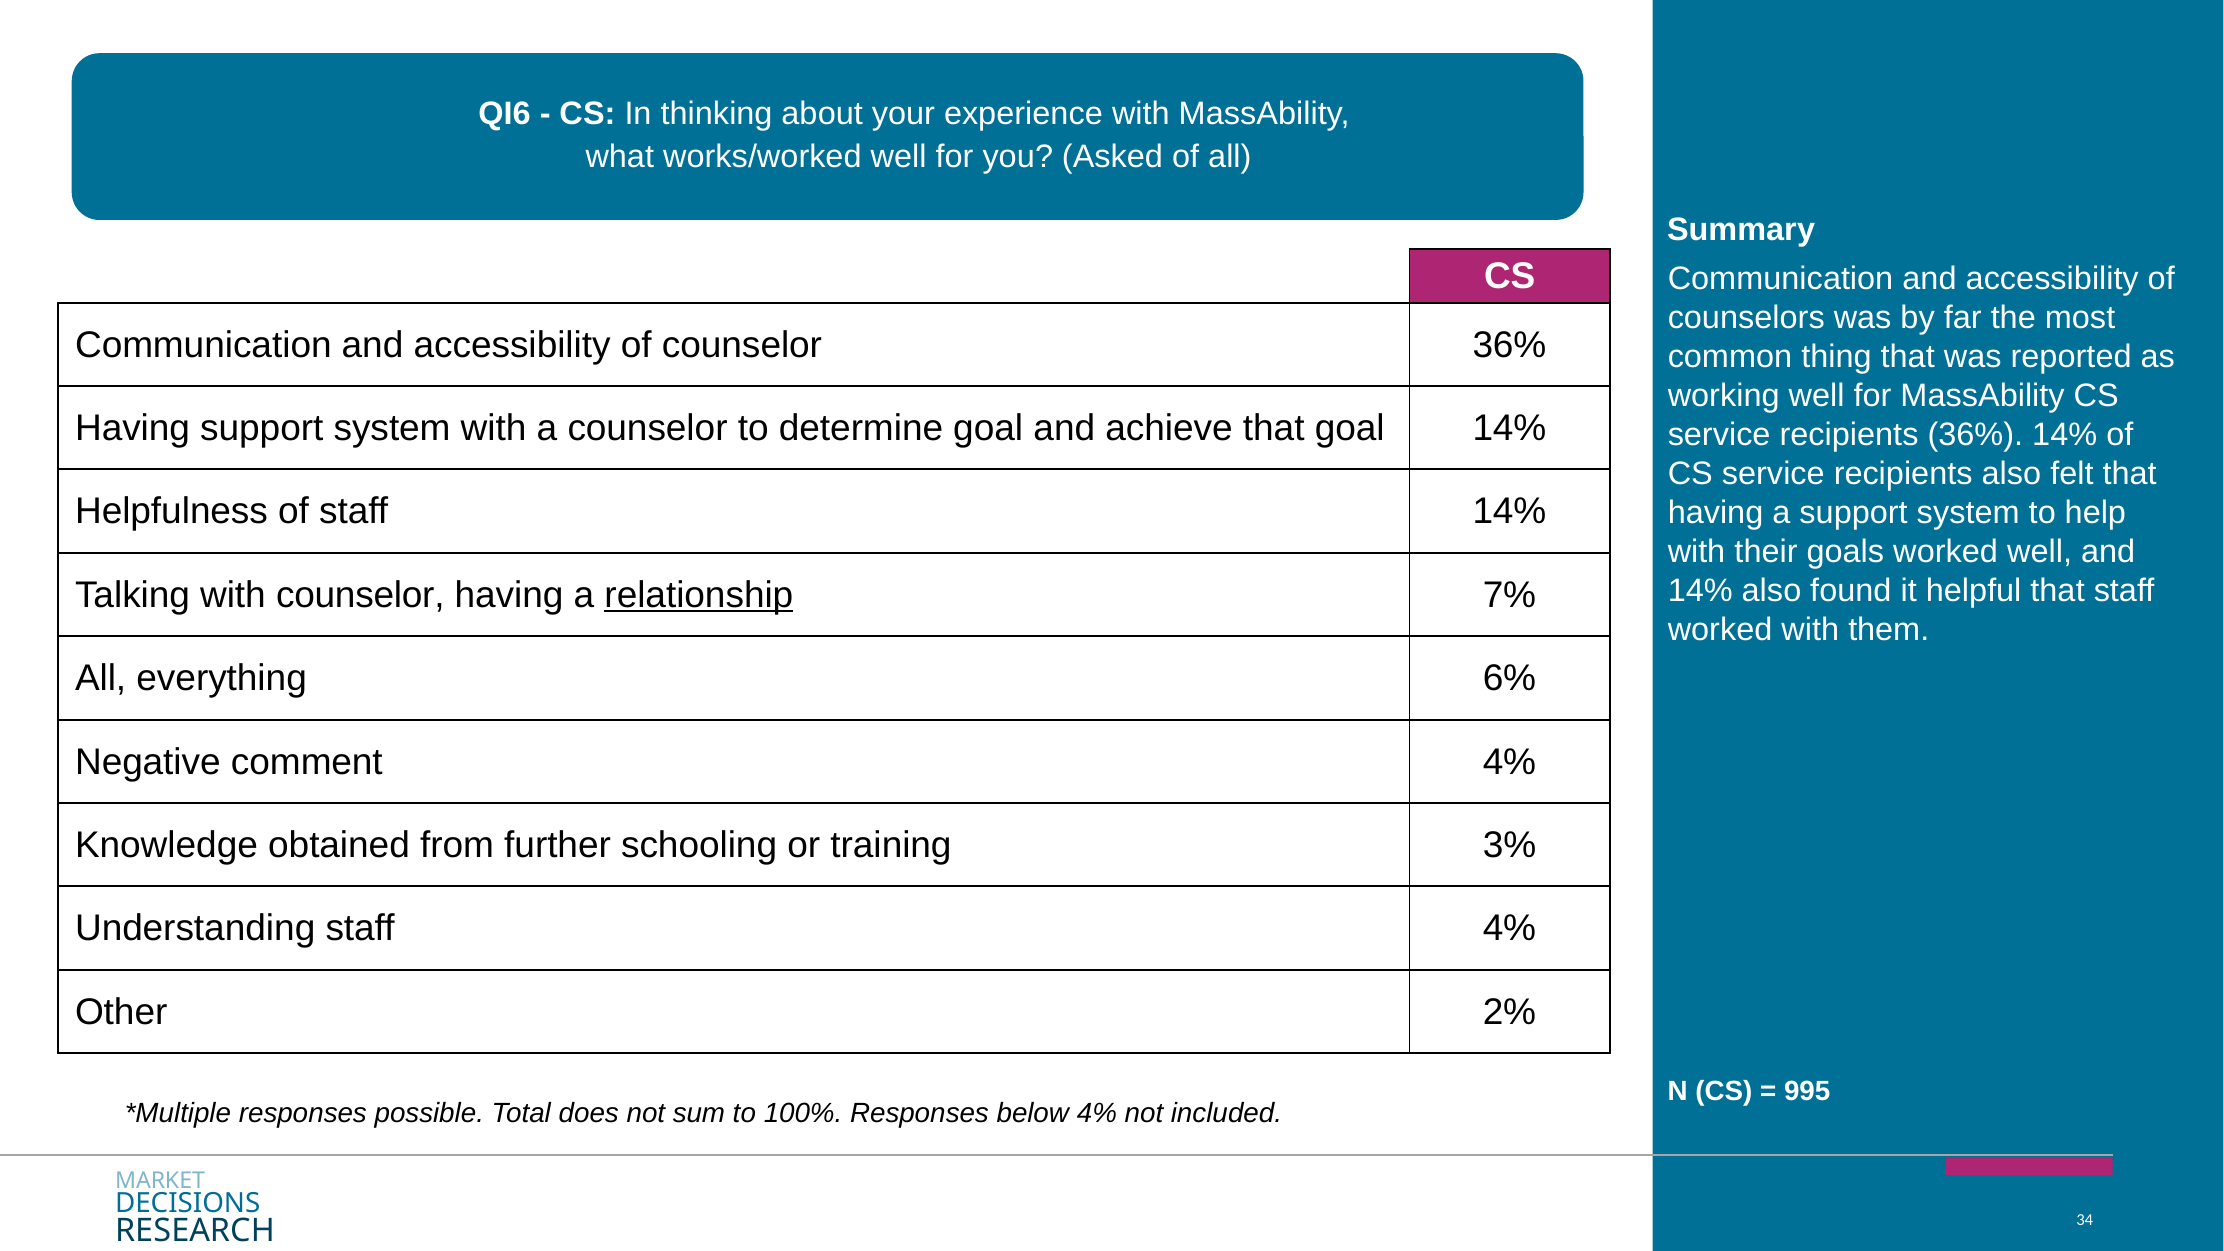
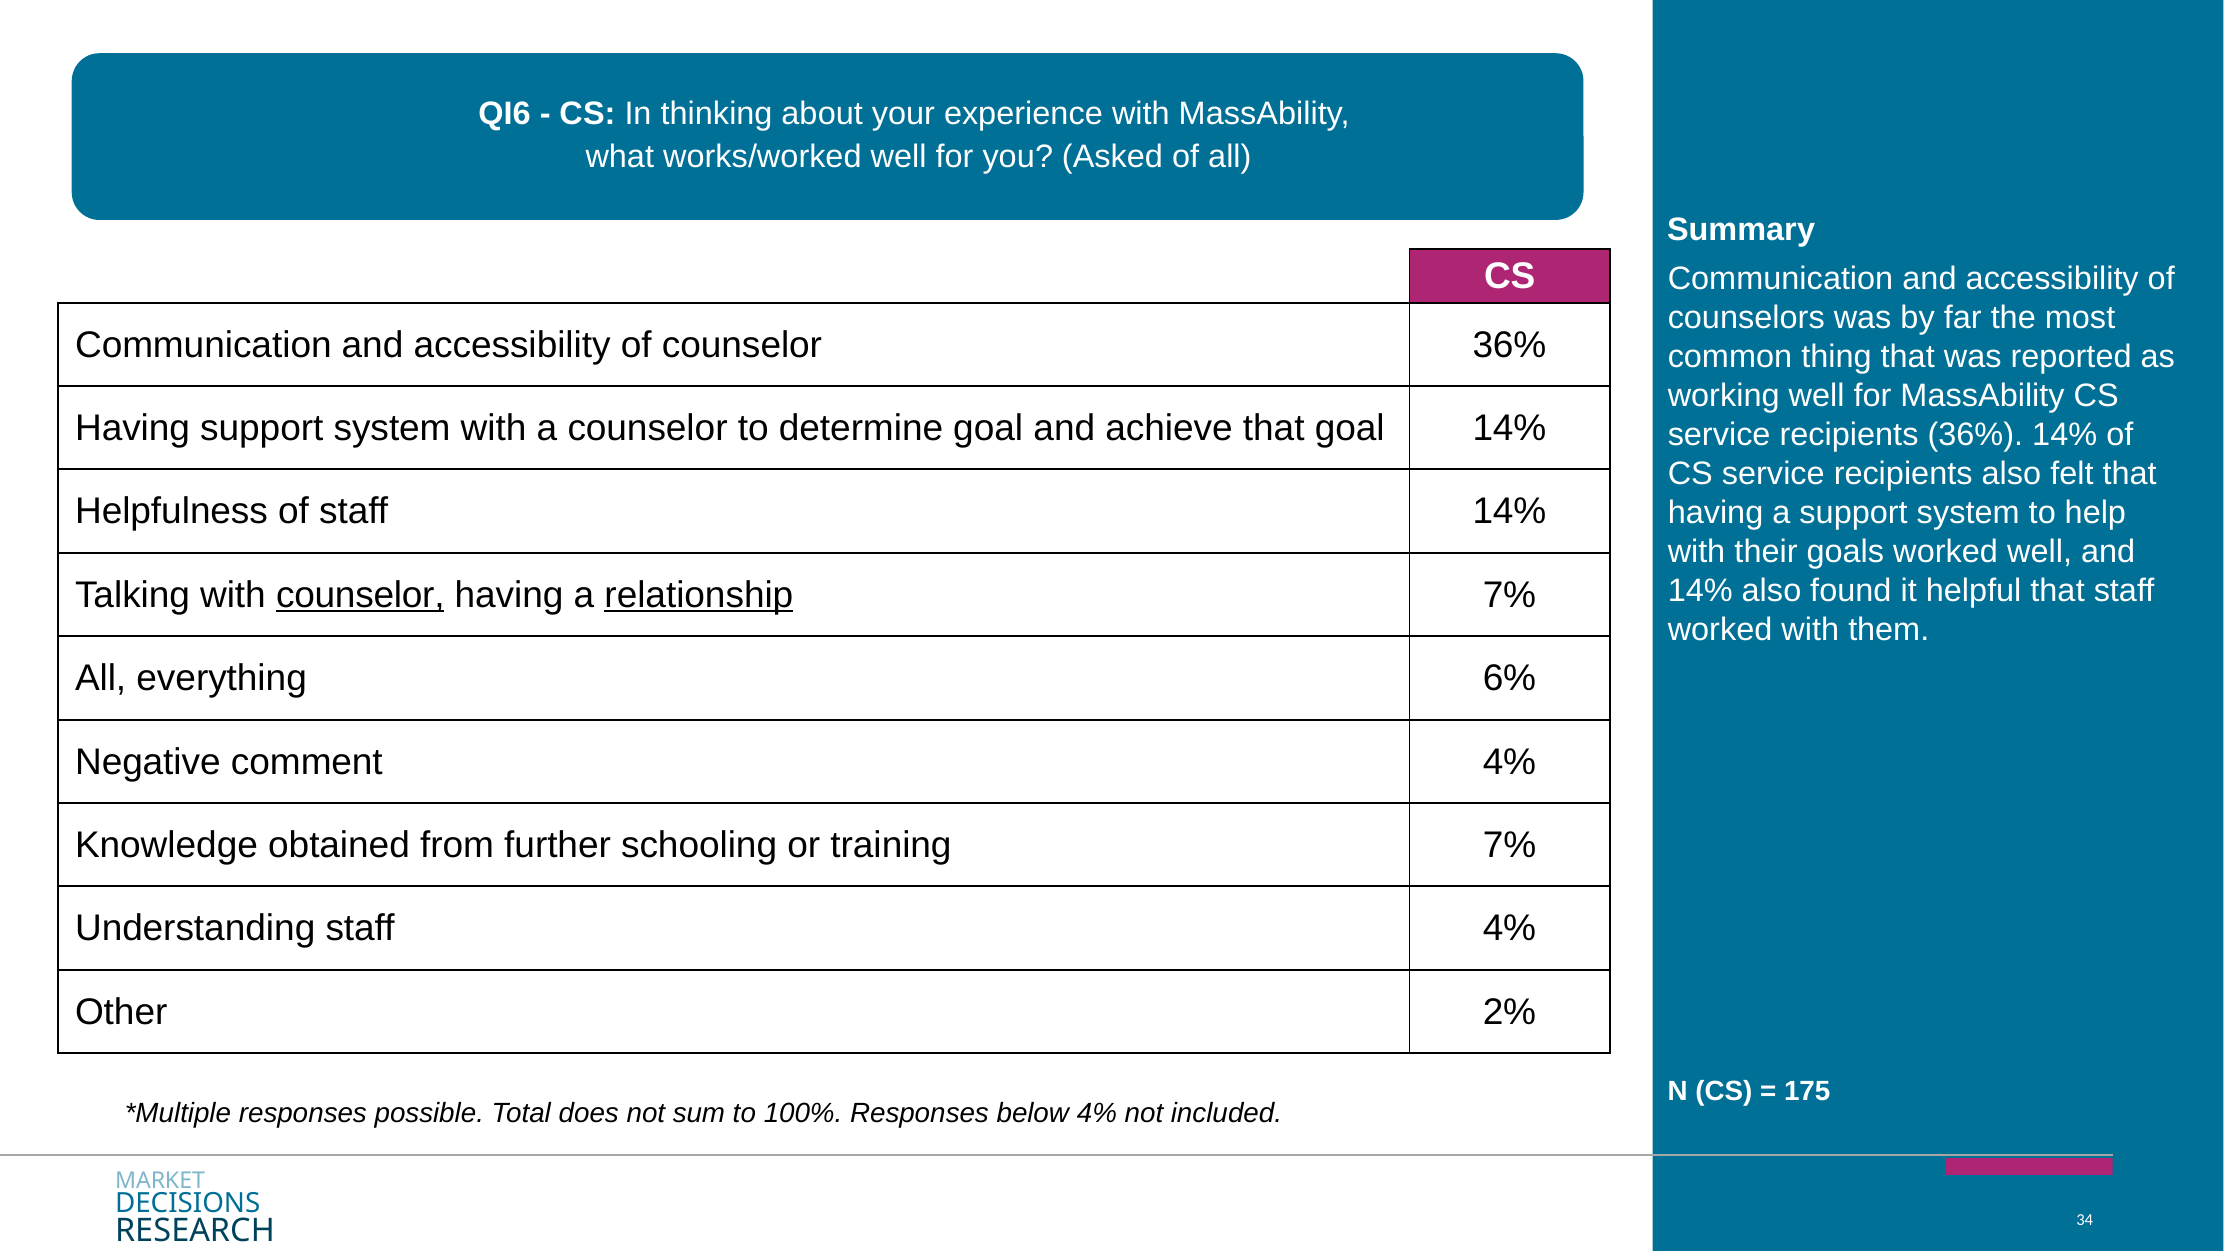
counselor underline: none -> present (360, 595)
training 3%: 3% -> 7% (1510, 845)
995: 995 -> 175 (1807, 1092)
